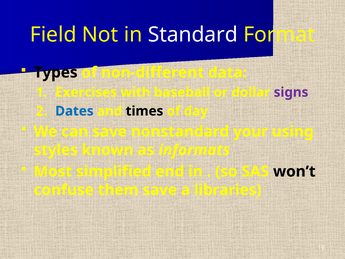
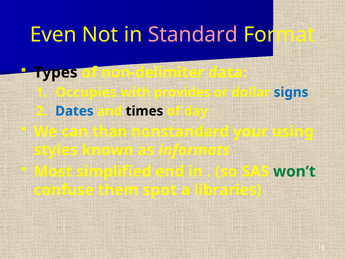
Field: Field -> Even (53, 35)
Standard colour: white -> pink (193, 35)
non-different: non-different -> non-delimiter (153, 72)
Exercises: Exercises -> Occupies (86, 92)
baseball: baseball -> provides (182, 92)
signs colour: purple -> blue (291, 92)
can save: save -> than (110, 131)
won’t colour: black -> green (294, 171)
them save: save -> spot (160, 190)
